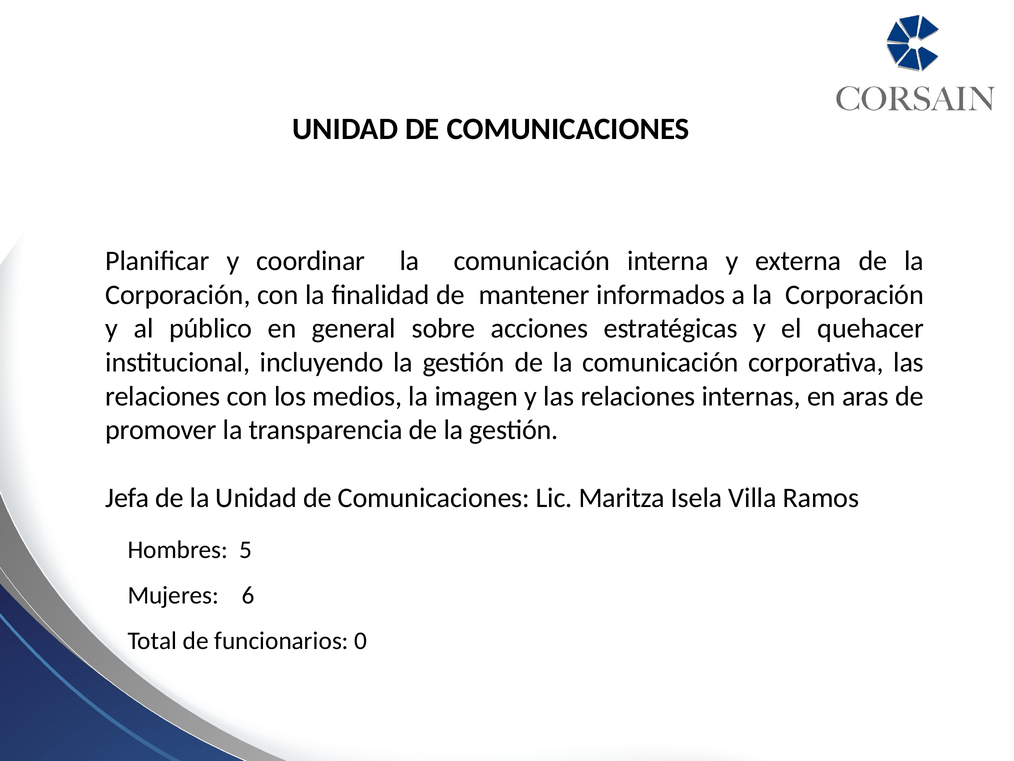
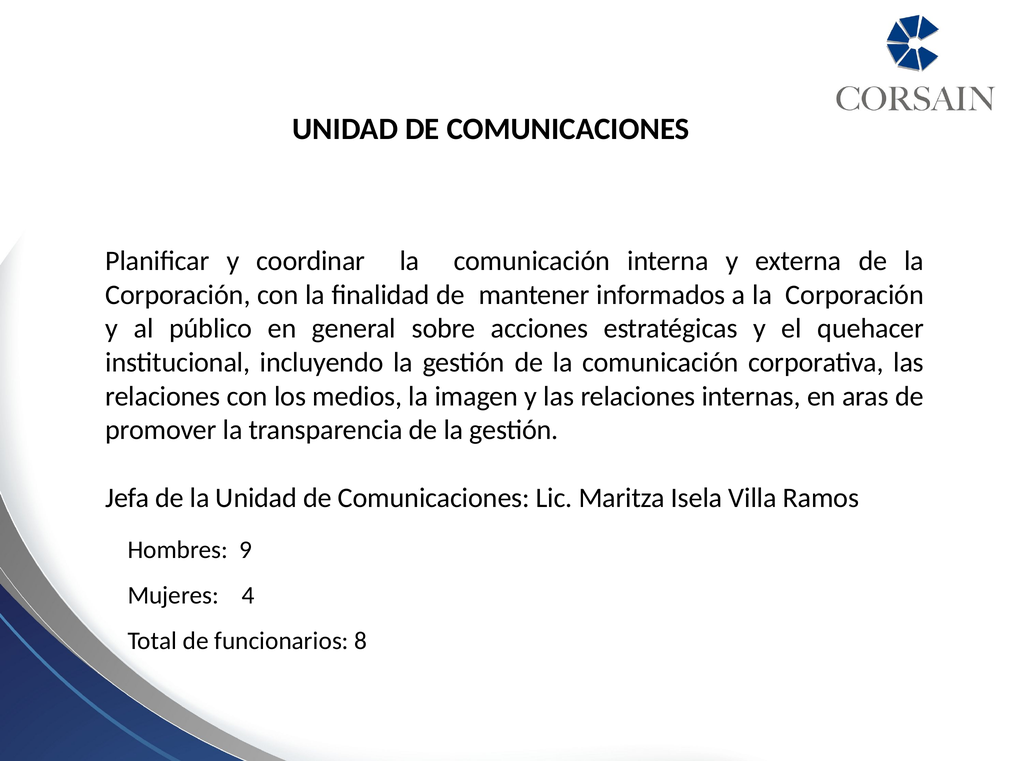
5: 5 -> 9 (246, 549)
6: 6 -> 4 (248, 595)
0: 0 -> 8 (361, 641)
